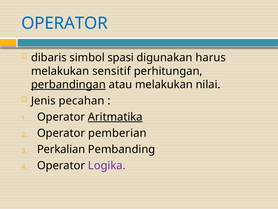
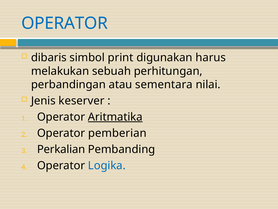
spasi: spasi -> print (121, 58)
sensitif: sensitif -> sebuah (112, 71)
perbandingan underline: present -> none (68, 84)
atau melakukan: melakukan -> sementara (164, 84)
pecahan: pecahan -> keserver (82, 101)
Logika colour: purple -> blue (107, 165)
